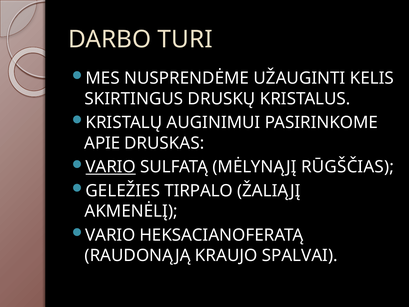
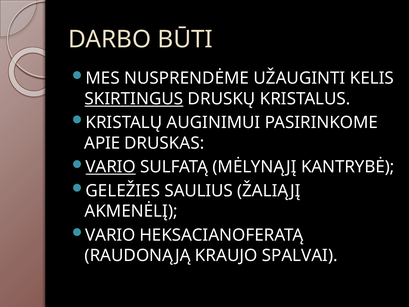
TURI: TURI -> BŪTI (185, 40)
SKIRTINGUS underline: none -> present (134, 99)
RŪGŠČIAS: RŪGŠČIAS -> KANTRYBĖ (348, 167)
TIRPALO: TIRPALO -> SAULIUS (199, 191)
